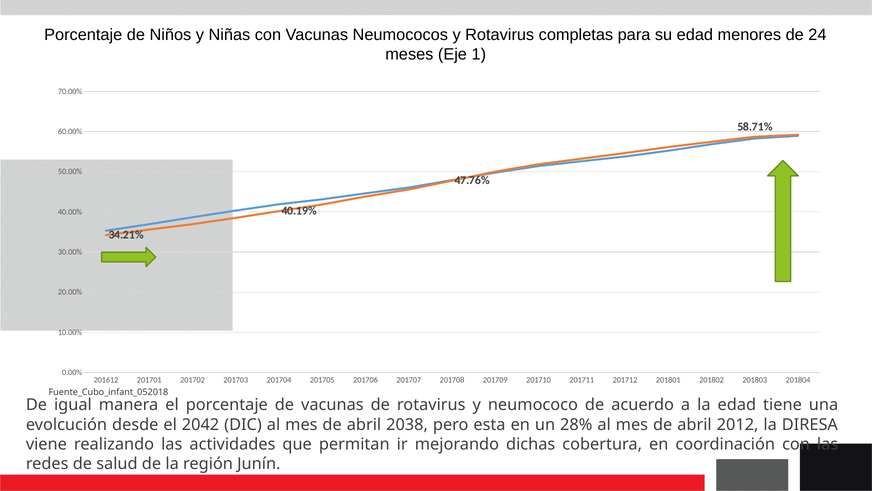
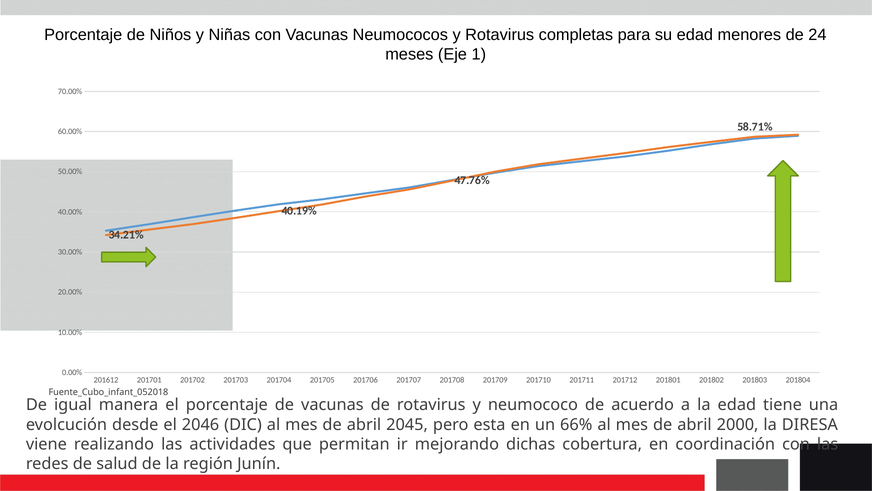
2042: 2042 -> 2046 (201, 424)
2038: 2038 -> 2045 (407, 424)
28%: 28% -> 66% (576, 424)
2012: 2012 -> 2000 (738, 424)
